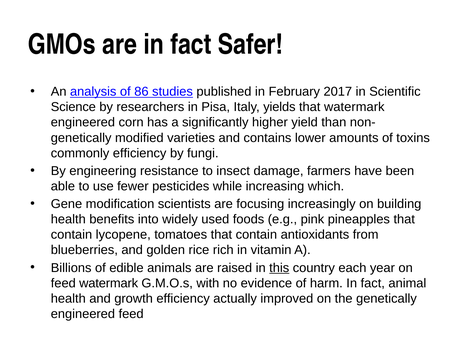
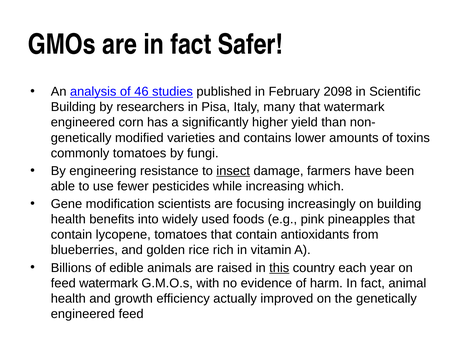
86: 86 -> 46 (141, 92)
2017: 2017 -> 2098 (338, 92)
Science: Science -> Building (73, 107)
yields: yields -> many (279, 107)
commonly efficiency: efficiency -> tomatoes (140, 153)
insect underline: none -> present (233, 171)
